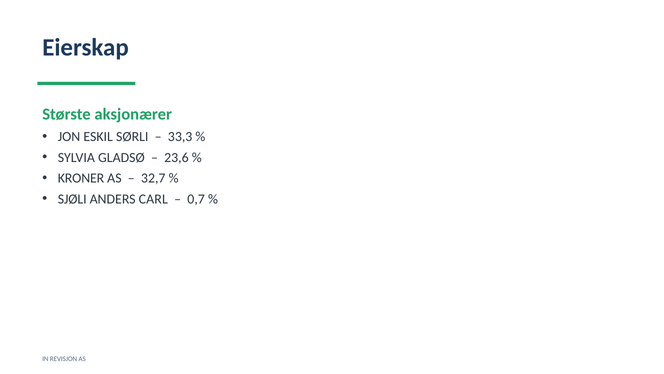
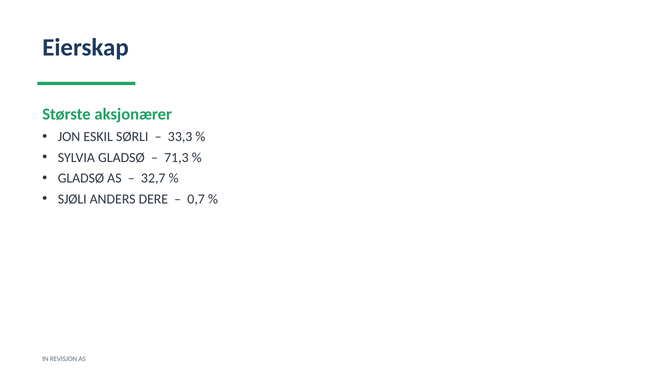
23,6: 23,6 -> 71,3 (176, 157)
KRONER: KRONER -> GLADSØ (81, 178)
CARL: CARL -> DERE (153, 199)
